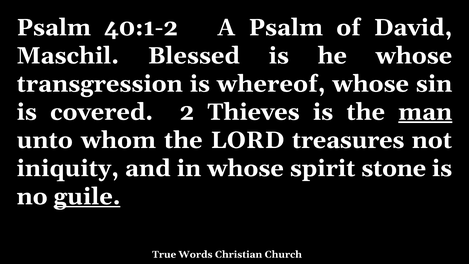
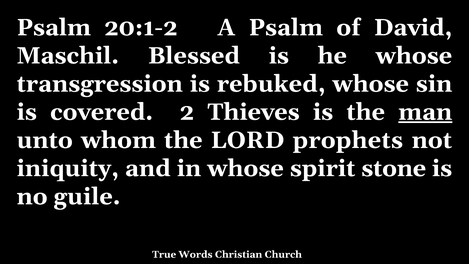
40:1-2: 40:1-2 -> 20:1-2 (141, 28)
whereof: whereof -> rebuked (271, 84)
treasures: treasures -> prophets (348, 140)
guile underline: present -> none (87, 196)
